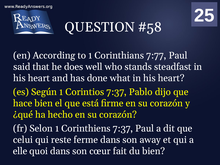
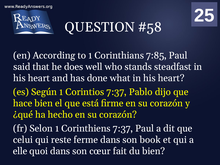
7:77: 7:77 -> 7:85 (156, 55)
away: away -> book (150, 140)
